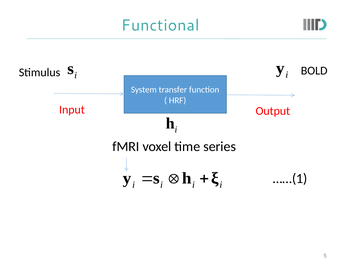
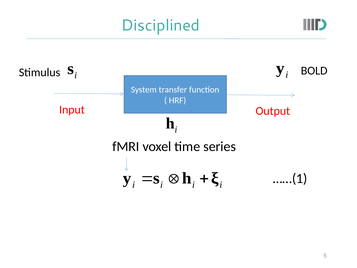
Functional: Functional -> Disciplined (160, 25)
